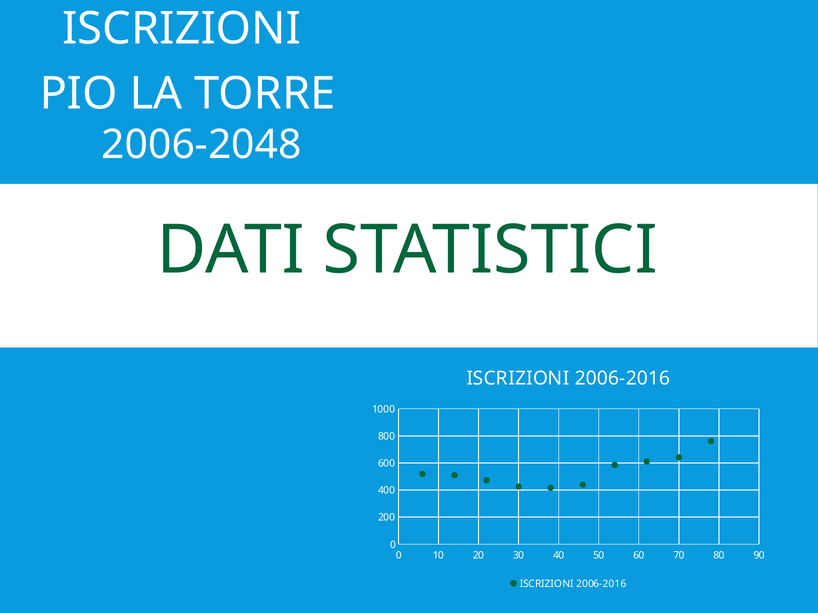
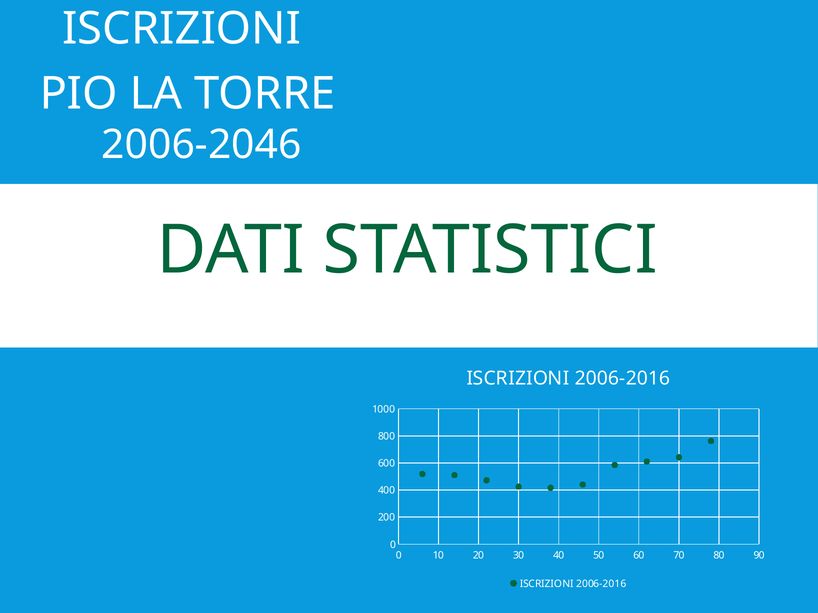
2006-2048: 2006-2048 -> 2006-2046 (201, 145)
